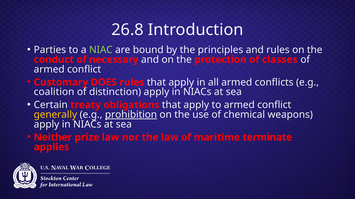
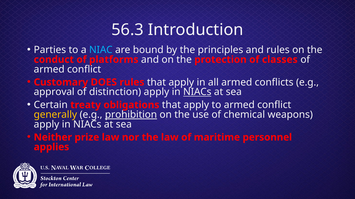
26.8: 26.8 -> 56.3 (128, 30)
NIAC colour: light green -> light blue (101, 50)
necessary: necessary -> platforms (114, 60)
coalition: coalition -> approval (54, 92)
NIACs underline: none -> present (197, 92)
terminate: terminate -> personnel (267, 138)
